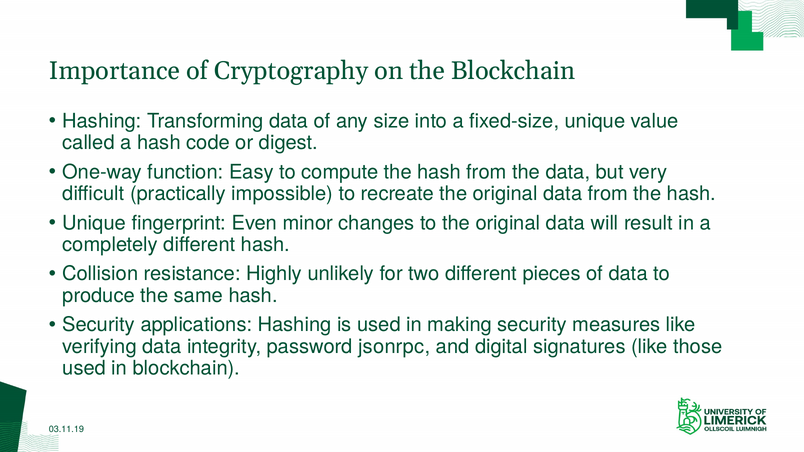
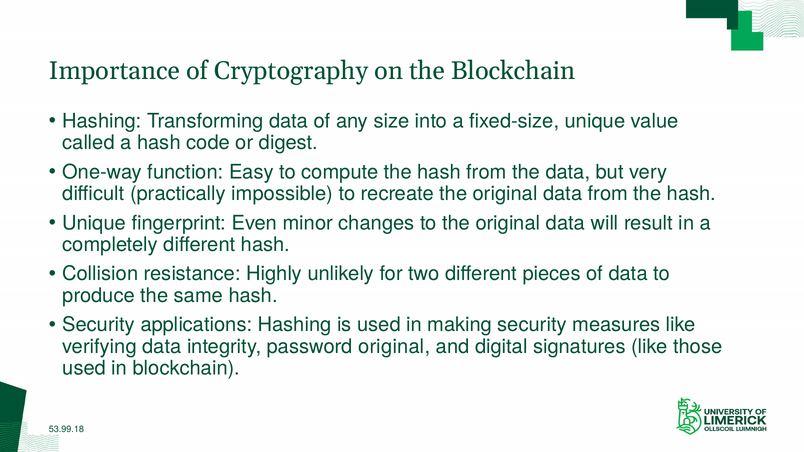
password jsonrpc: jsonrpc -> original (394, 347)
03.11.19: 03.11.19 -> 53.99.18 (66, 429)
